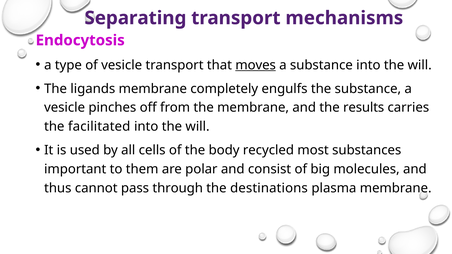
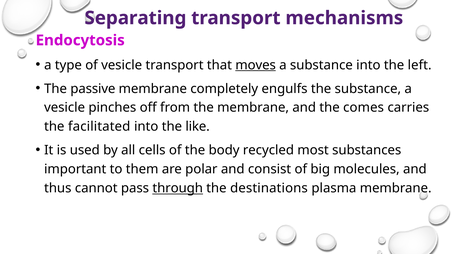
substance into the will: will -> left (420, 65)
ligands: ligands -> passive (93, 89)
results: results -> comes (364, 108)
will: will -> like (198, 127)
through underline: none -> present (178, 188)
